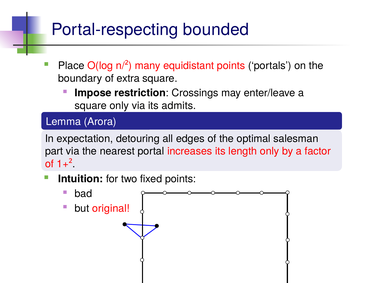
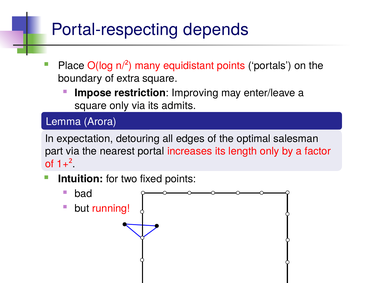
bounded: bounded -> depends (216, 30)
Crossings: Crossings -> Improving (195, 93)
original: original -> running (111, 209)
